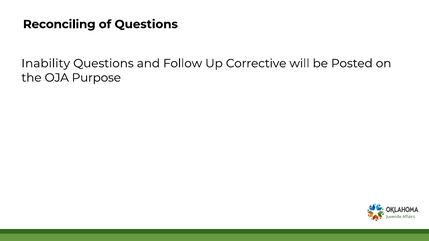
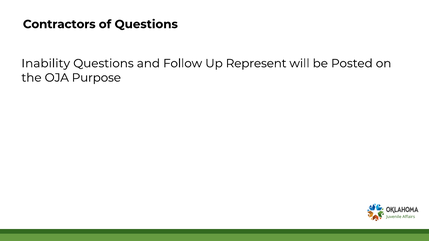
Reconciling: Reconciling -> Contractors (59, 24)
Corrective: Corrective -> Represent (256, 63)
